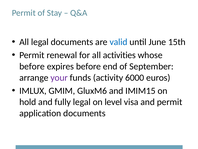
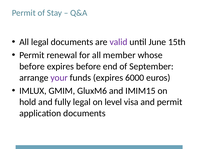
valid colour: blue -> purple (118, 42)
activities: activities -> member (119, 55)
funds activity: activity -> expires (108, 77)
